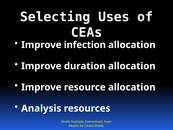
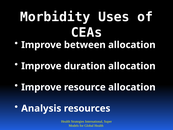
Selecting: Selecting -> Morbidity (55, 17)
infection: infection -> between (85, 45)
